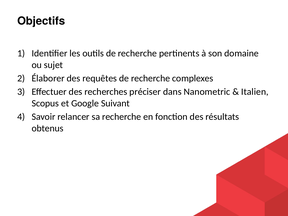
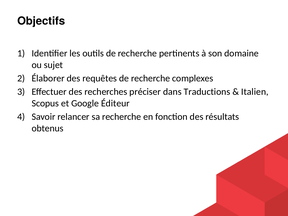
Nanometric: Nanometric -> Traductions (207, 92)
Suivant: Suivant -> Éditeur (115, 103)
